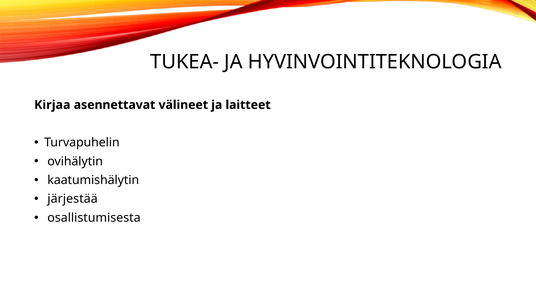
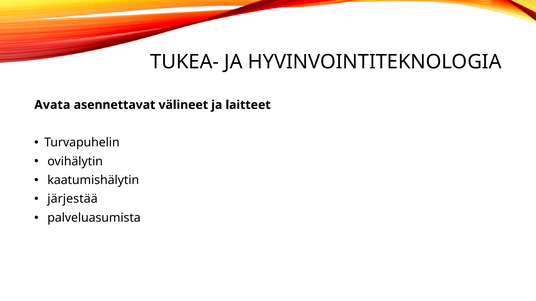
Kirjaa: Kirjaa -> Avata (52, 105)
osallistumisesta: osallistumisesta -> palveluasumista (94, 218)
